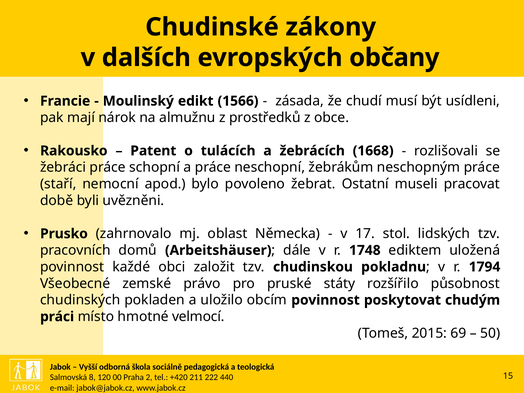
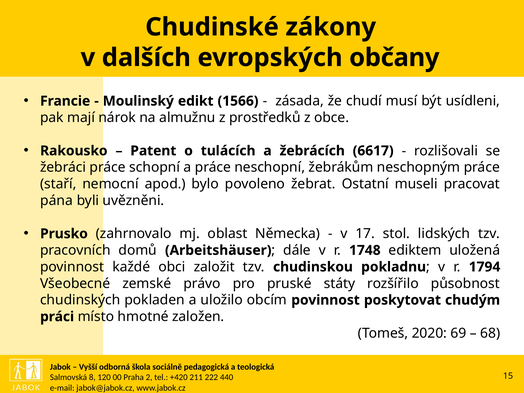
1668: 1668 -> 6617 (373, 151)
době: době -> pána (57, 201)
velmocí: velmocí -> založen (198, 317)
2015: 2015 -> 2020 (429, 333)
50: 50 -> 68 (490, 333)
